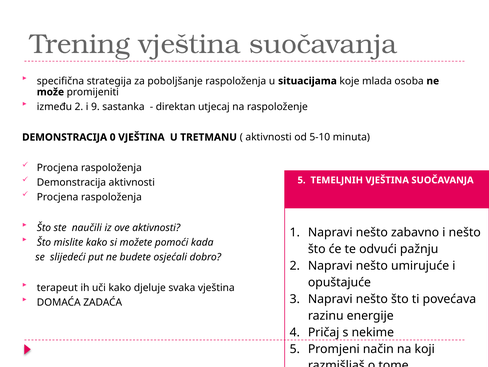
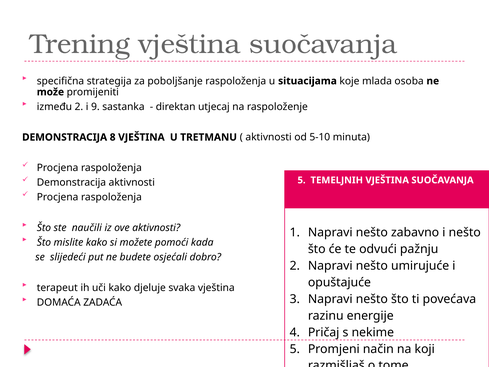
0: 0 -> 8 (113, 137)
